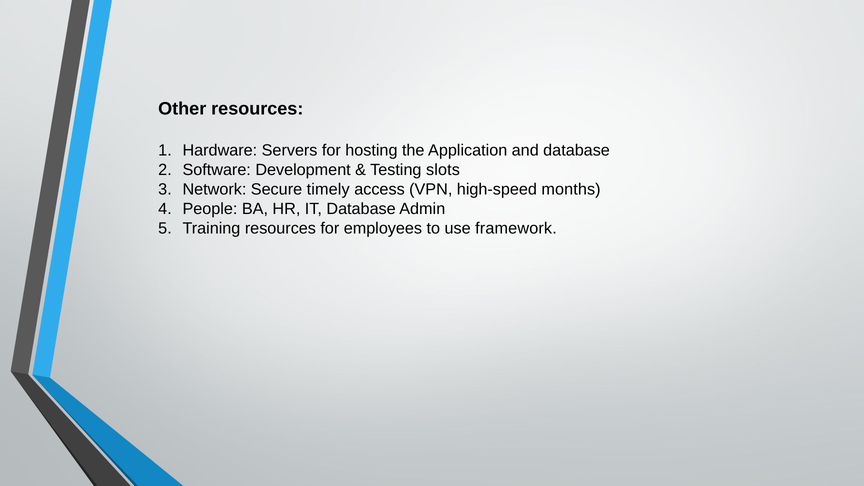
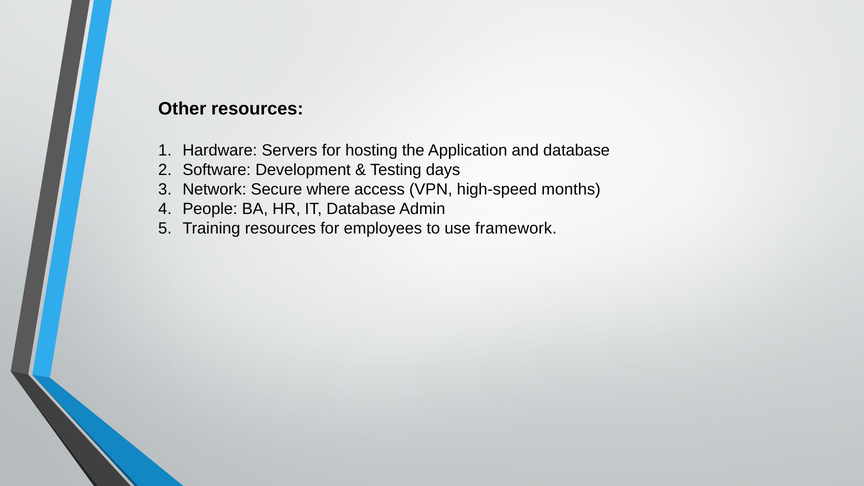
slots: slots -> days (443, 170)
timely: timely -> where (328, 189)
